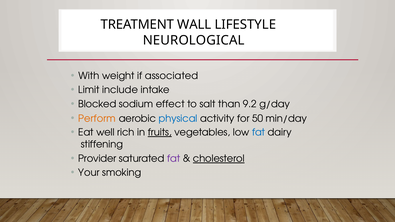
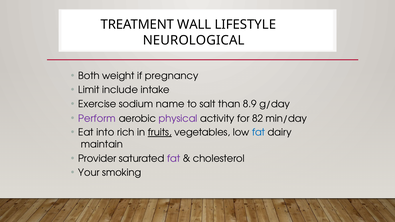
With: With -> Both (89, 76)
associated: associated -> pregnancy (172, 76)
Blocked: Blocked -> Exercise (97, 104)
effect: effect -> name (170, 104)
9.2: 9.2 -> 8.9 (250, 104)
Perform colour: orange -> purple (97, 119)
physical colour: blue -> purple (178, 119)
50: 50 -> 82 (258, 119)
well: well -> into (105, 133)
stiffening: stiffening -> maintain (102, 145)
cholesterol underline: present -> none (219, 159)
